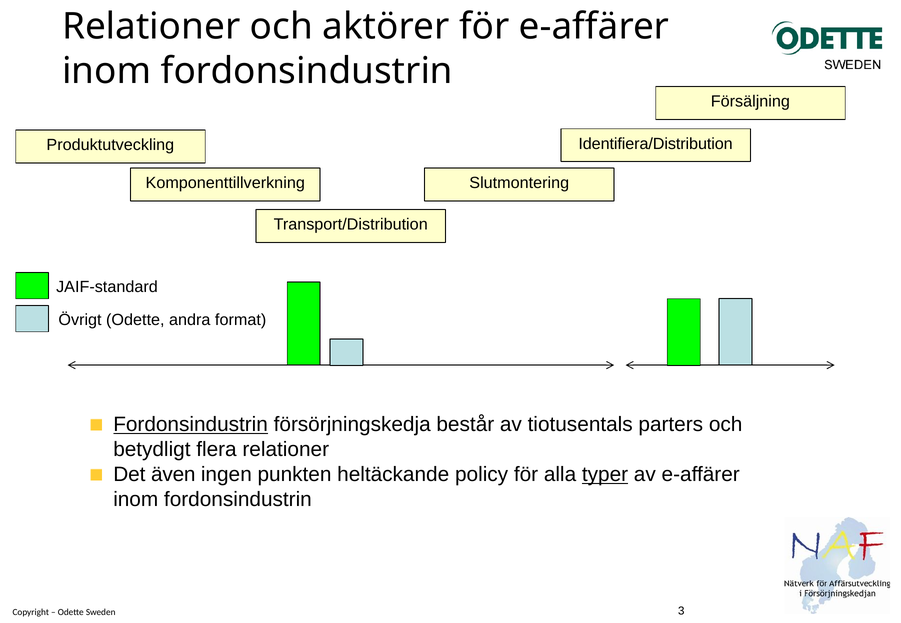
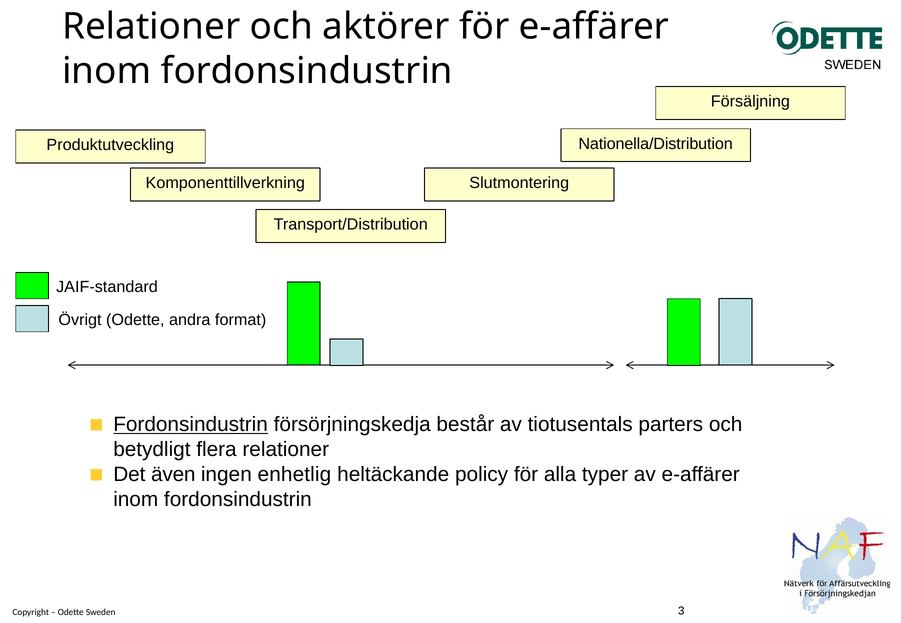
Identifiera/Distribution: Identifiera/Distribution -> Nationella/Distribution (656, 144)
punkten: punkten -> enhetlig (294, 475)
typer underline: present -> none (605, 475)
